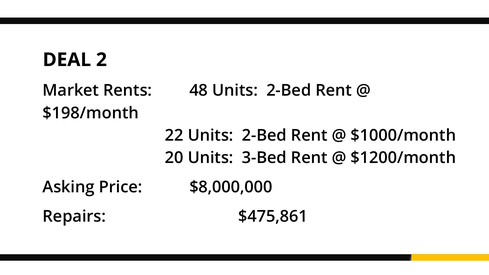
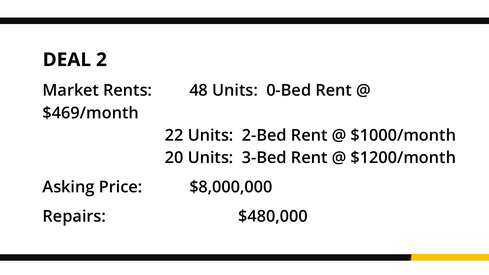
48 Units 2-Bed: 2-Bed -> 0-Bed (289, 91)
$198/month: $198/month -> $469/month (91, 113)
$475,861: $475,861 -> $480,000 (273, 217)
